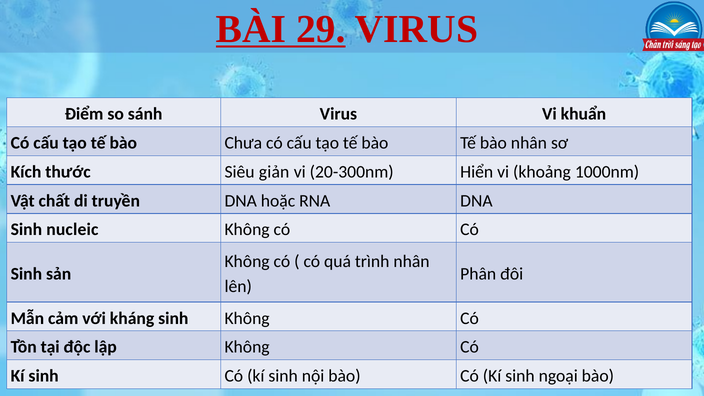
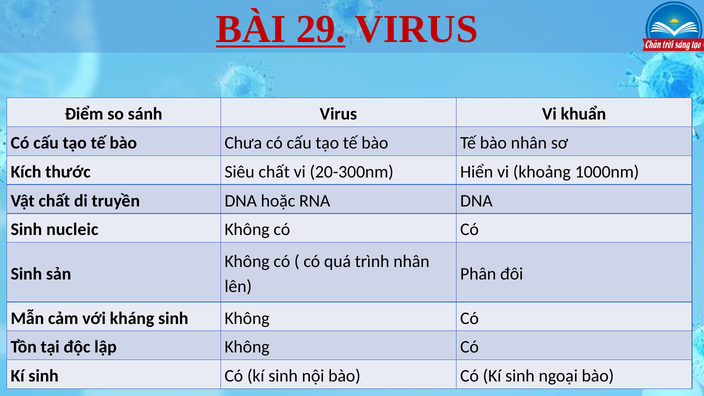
Siêu giản: giản -> chất (274, 172)
